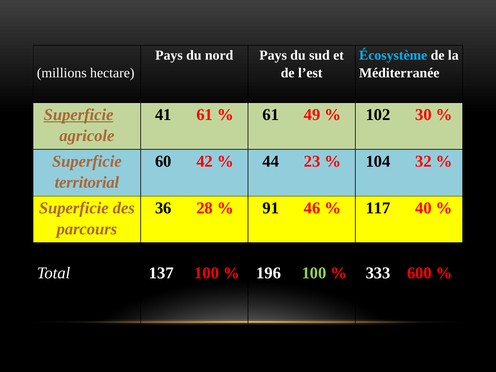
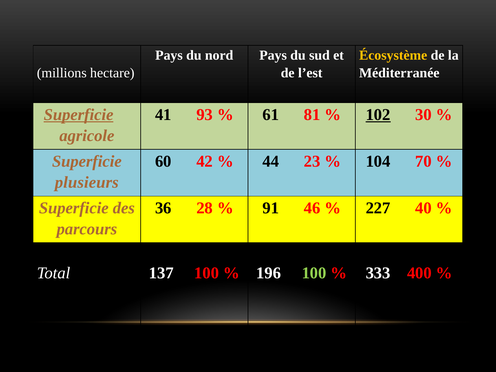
Écosystème colour: light blue -> yellow (393, 55)
41 61: 61 -> 93 (205, 115)
49: 49 -> 81 (312, 115)
102 underline: none -> present (378, 115)
32: 32 -> 70 (424, 161)
territorial: territorial -> plusieurs (87, 182)
117: 117 -> 227 (378, 208)
600: 600 -> 400 (419, 273)
